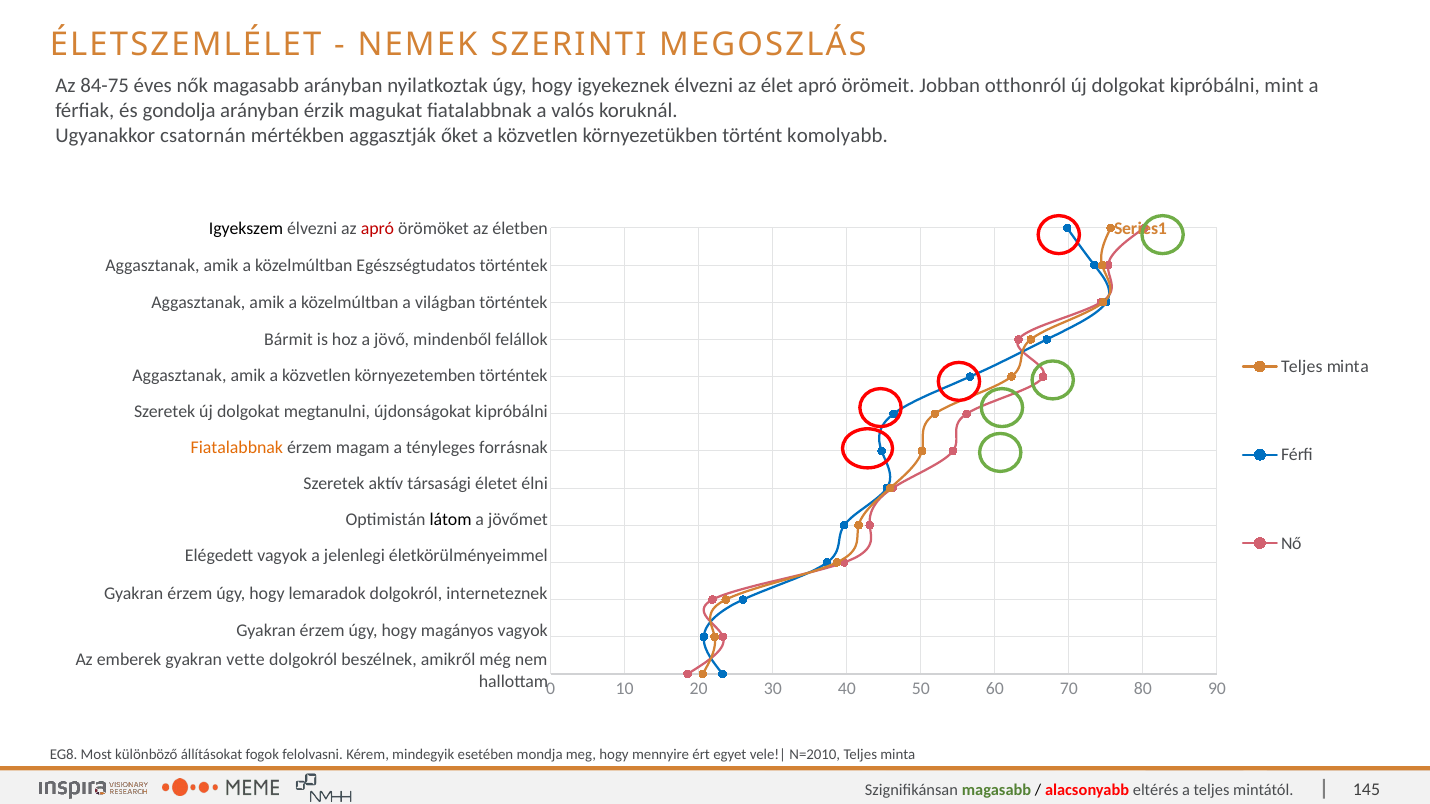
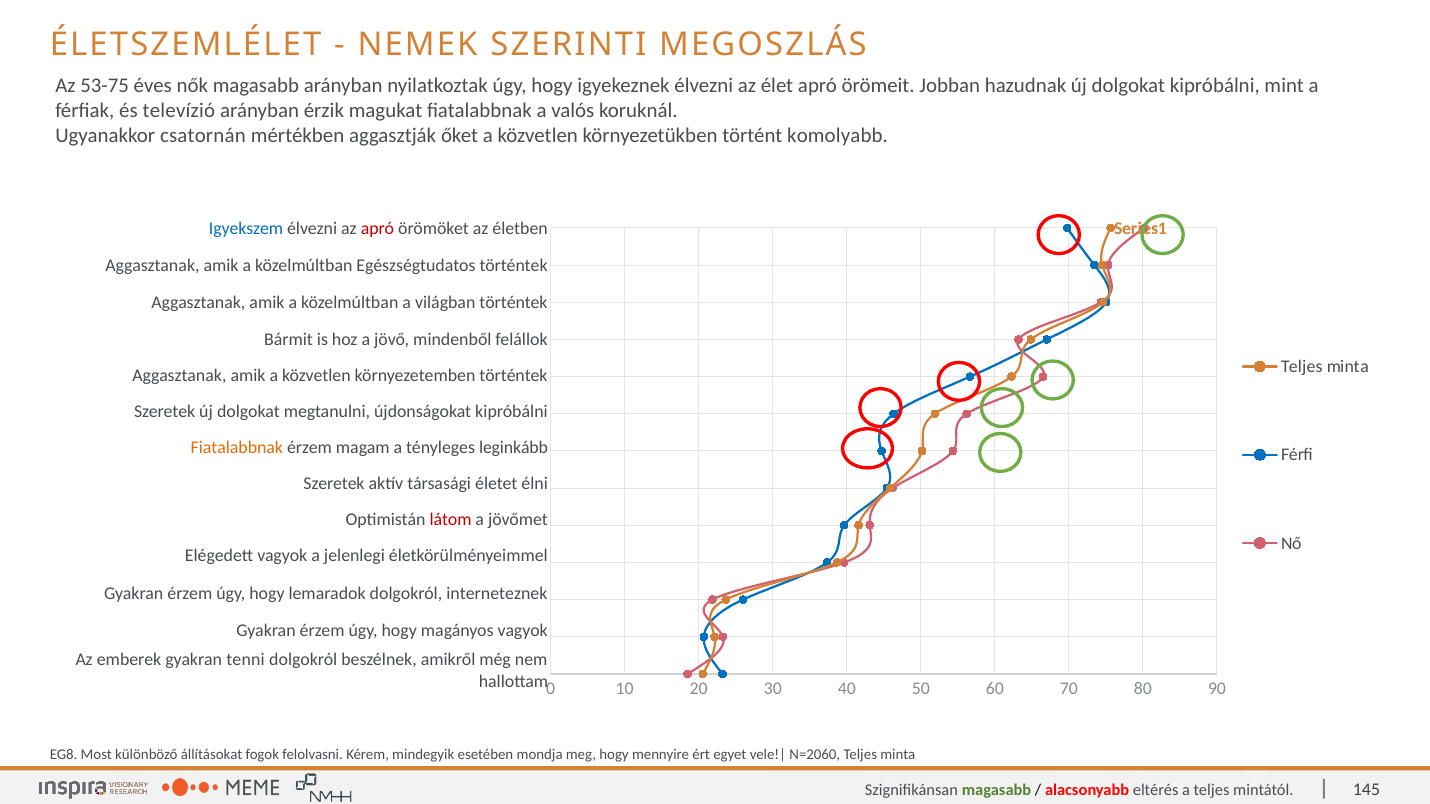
84-75: 84-75 -> 53-75 (105, 86)
otthonról: otthonról -> hazudnak (1026, 86)
gondolja: gondolja -> televízió (179, 111)
Igyekszem colour: black -> blue (246, 228)
forrásnak: forrásnak -> leginkább (514, 448)
látom colour: black -> red (451, 520)
vette: vette -> tenni (246, 660)
N=2010: N=2010 -> N=2060 (815, 755)
